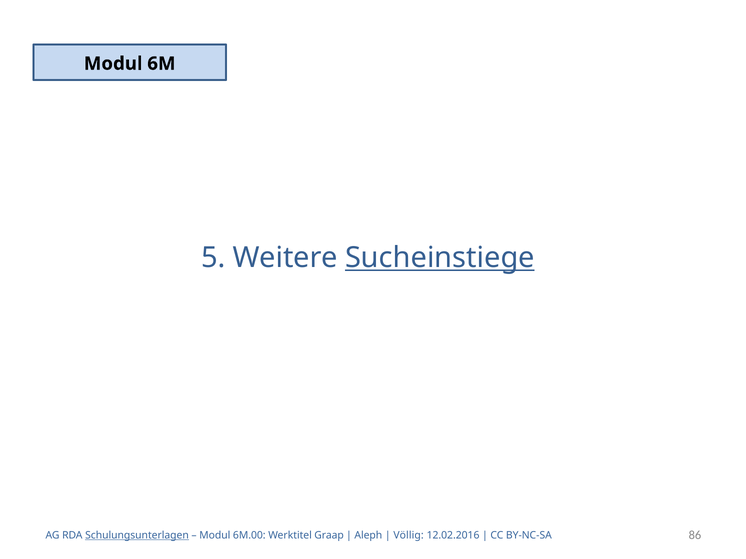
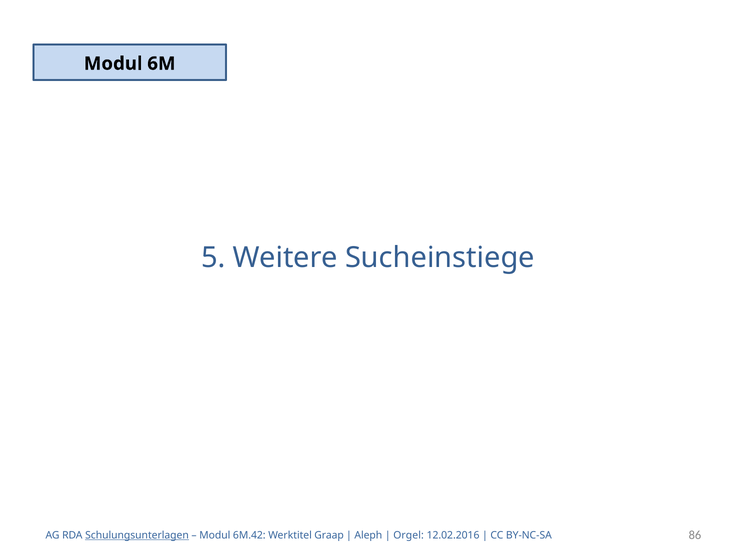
Sucheinstiege underline: present -> none (440, 258)
6M.00: 6M.00 -> 6M.42 (249, 536)
Völlig: Völlig -> Orgel (409, 536)
